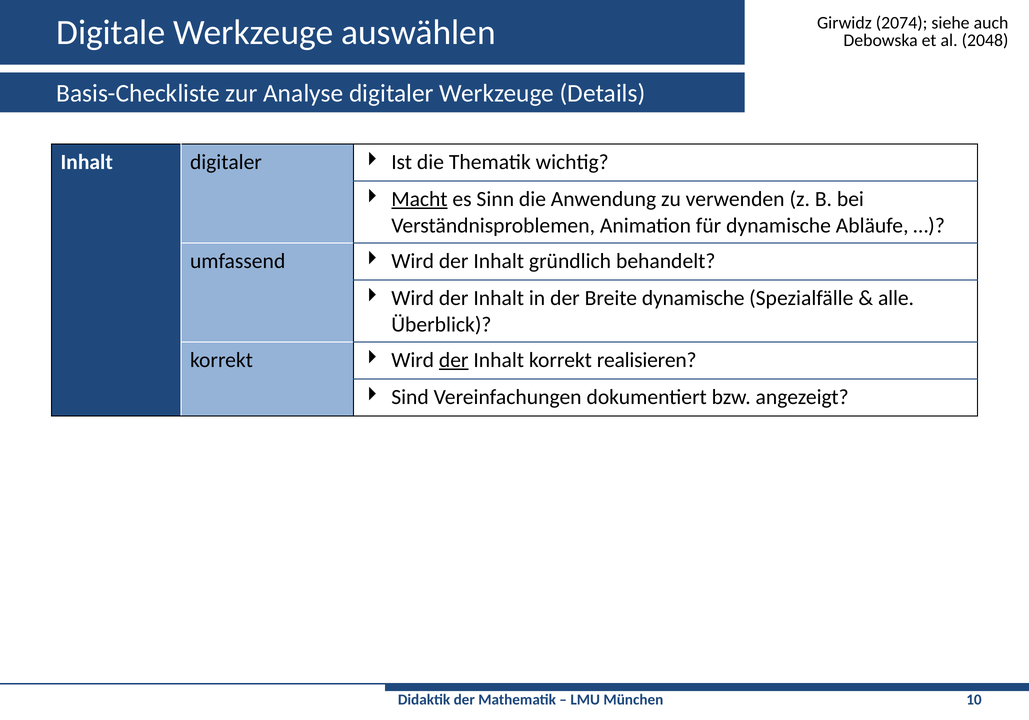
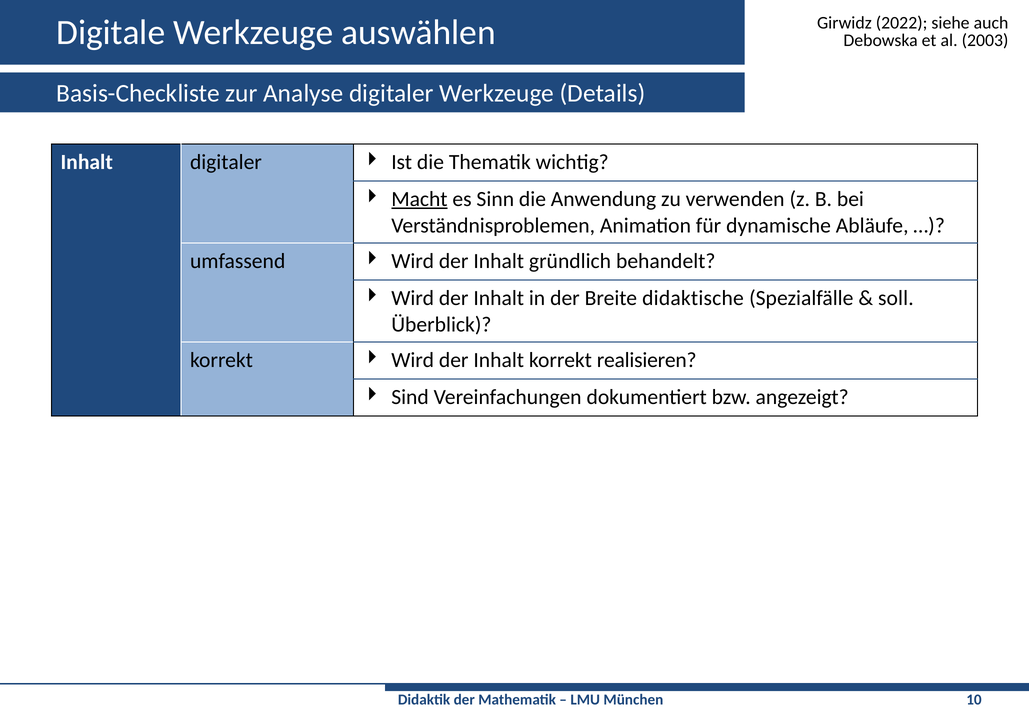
2074: 2074 -> 2022 (902, 23)
2048: 2048 -> 2003 (985, 40)
Breite dynamische: dynamische -> didaktische (693, 298)
alle: alle -> soll (896, 298)
der underline: present -> none (454, 360)
